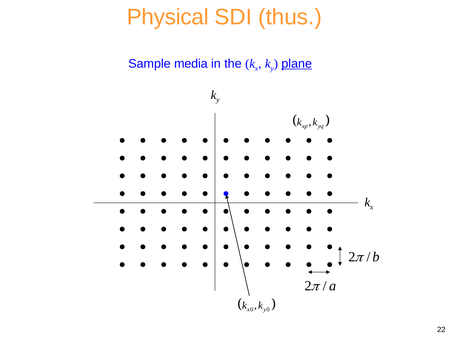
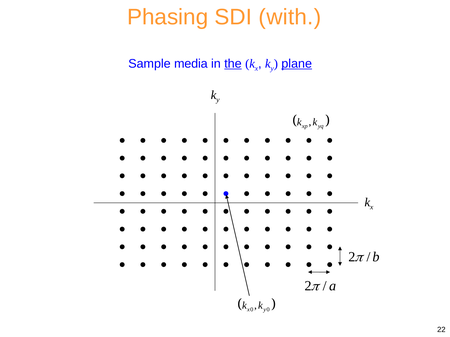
Physical: Physical -> Phasing (168, 17)
thus: thus -> with (290, 17)
the underline: none -> present (233, 64)
